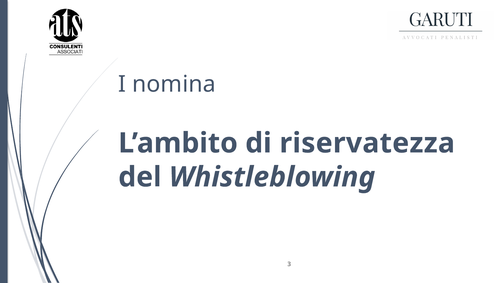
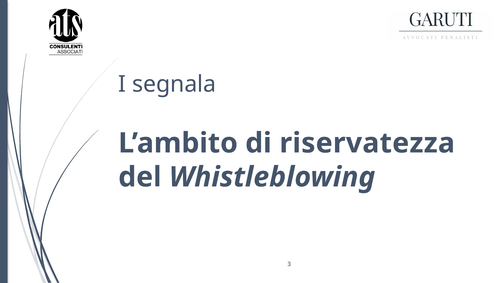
nomina: nomina -> segnala (174, 84)
